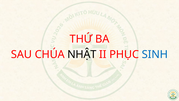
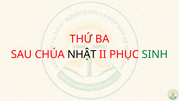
SINH colour: blue -> green (155, 54)
